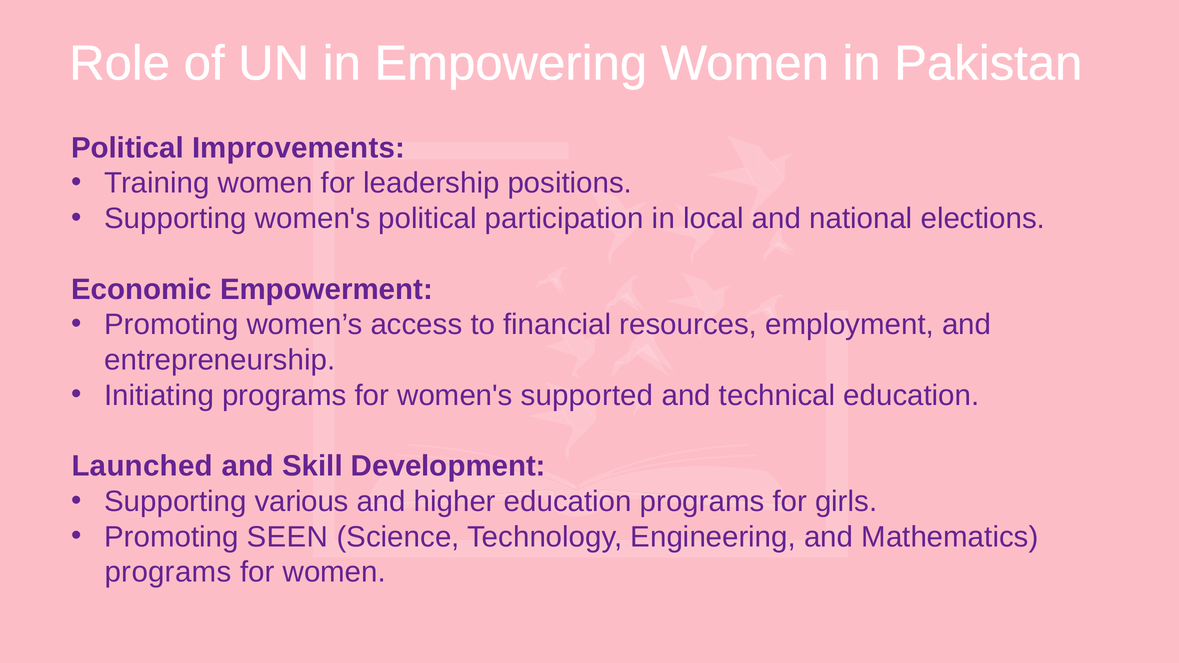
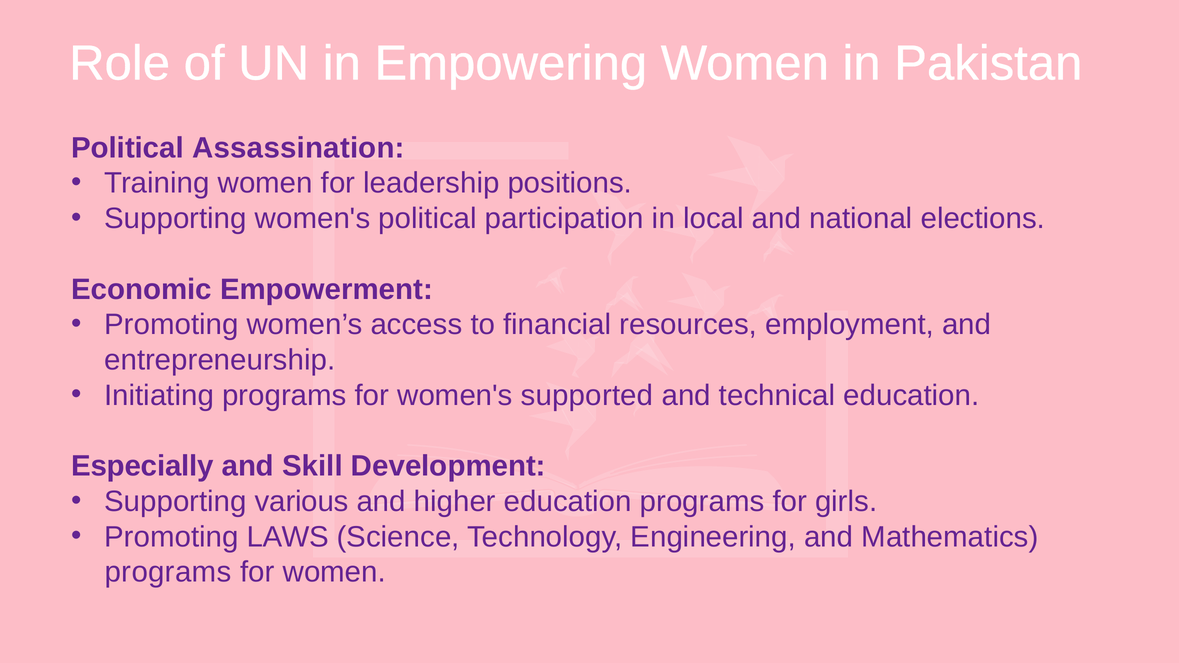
Improvements: Improvements -> Assassination (298, 148)
Launched: Launched -> Especially (142, 466)
SEEN: SEEN -> LAWS (288, 537)
